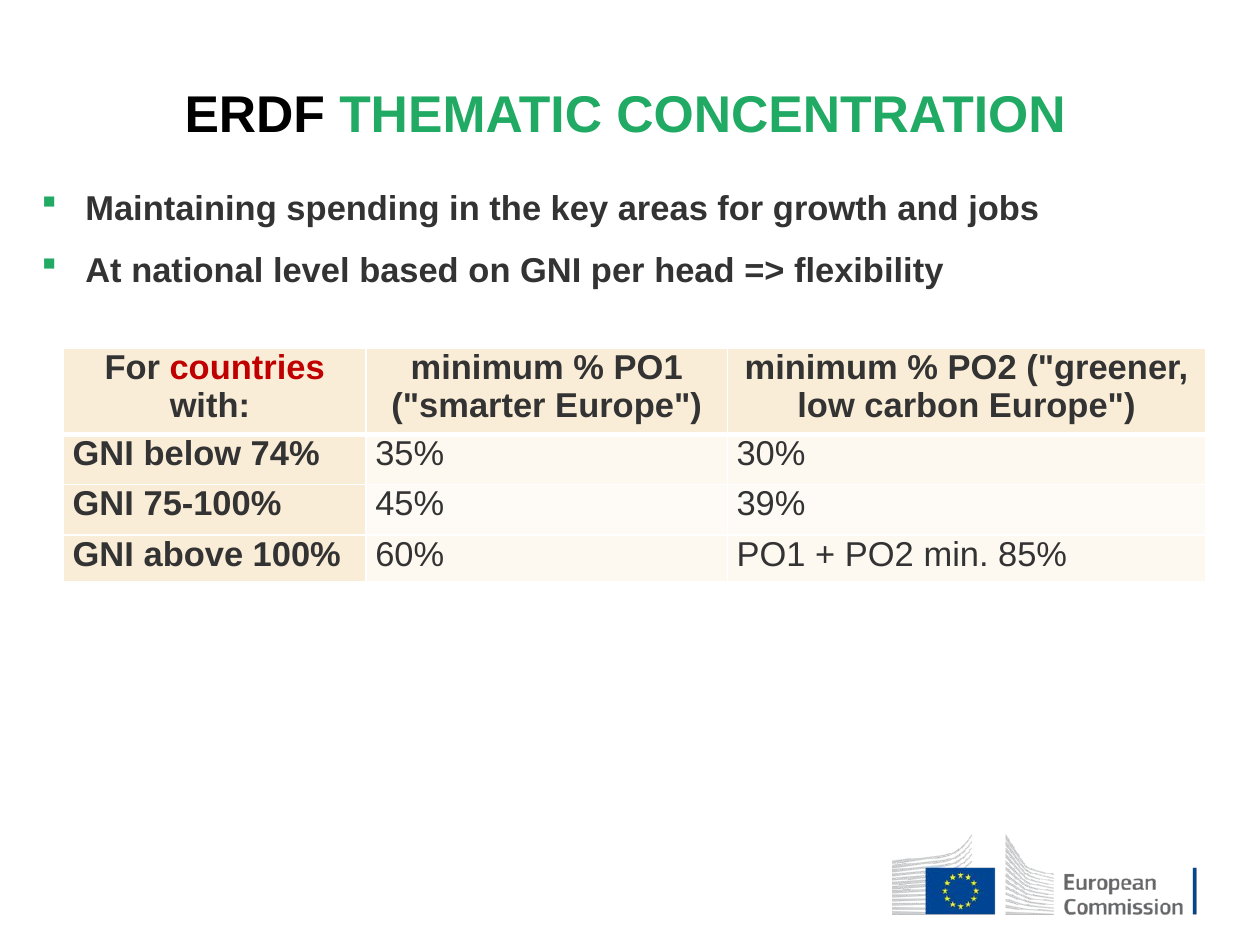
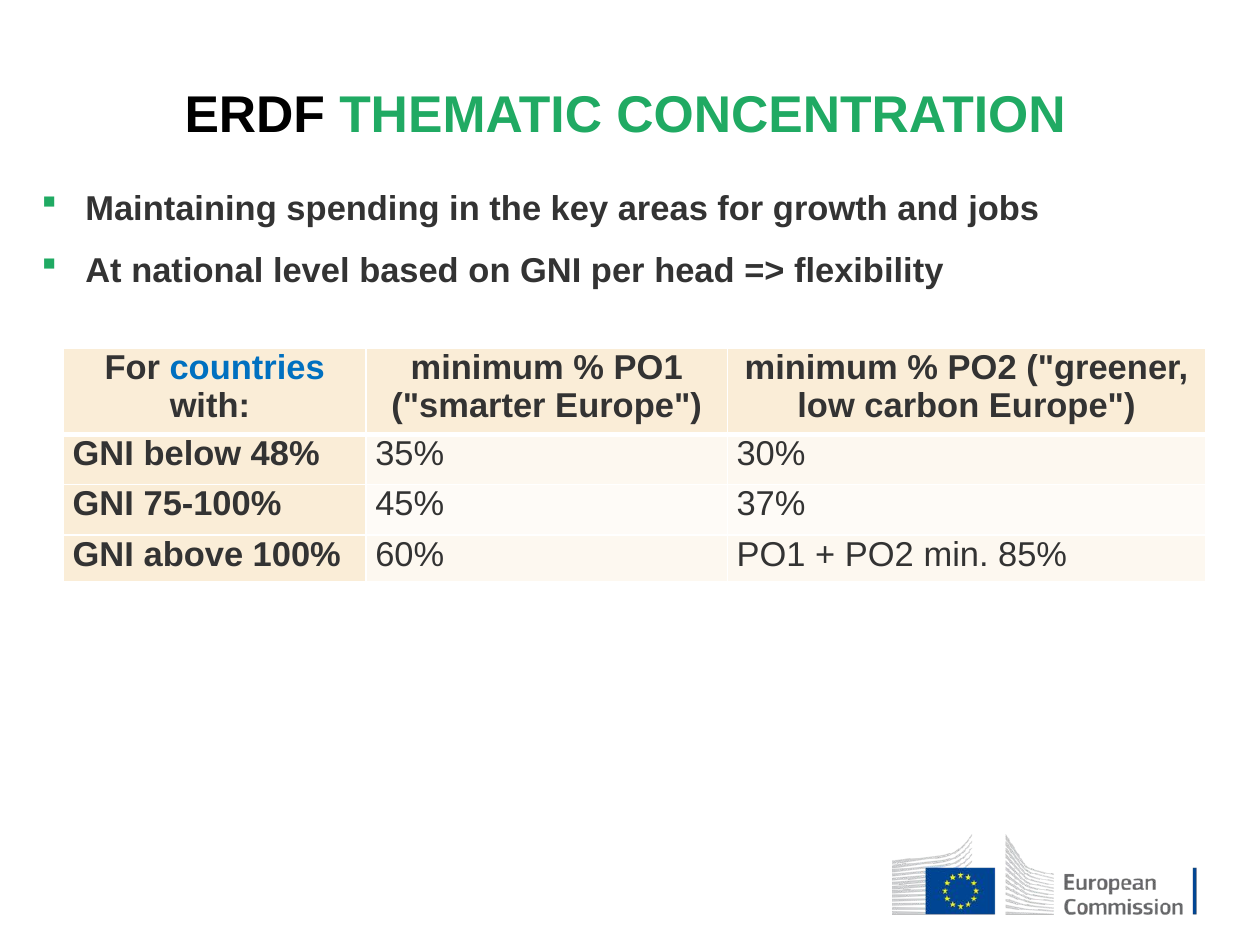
countries colour: red -> blue (247, 368)
74%: 74% -> 48% (285, 454)
39%: 39% -> 37% (771, 504)
